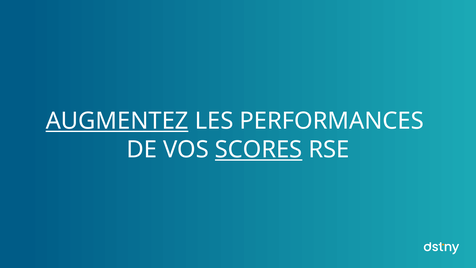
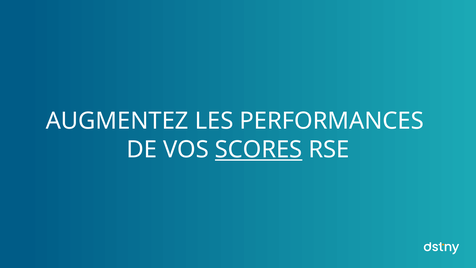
AUGMENTEZ underline: present -> none (117, 121)
